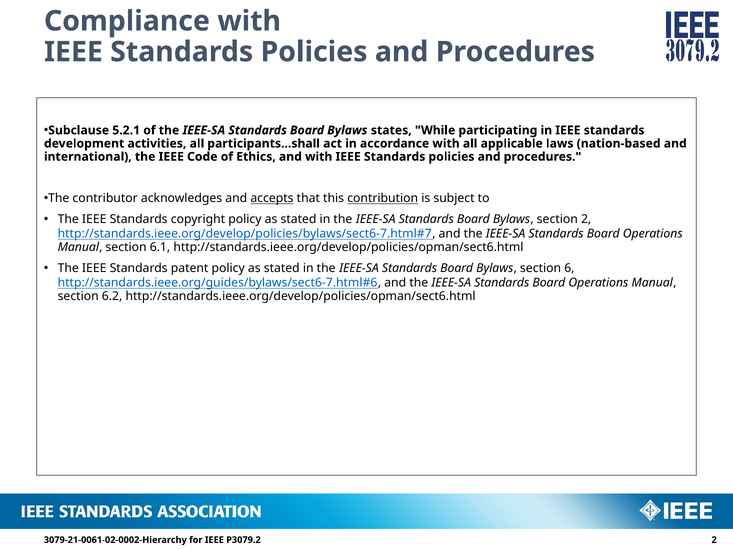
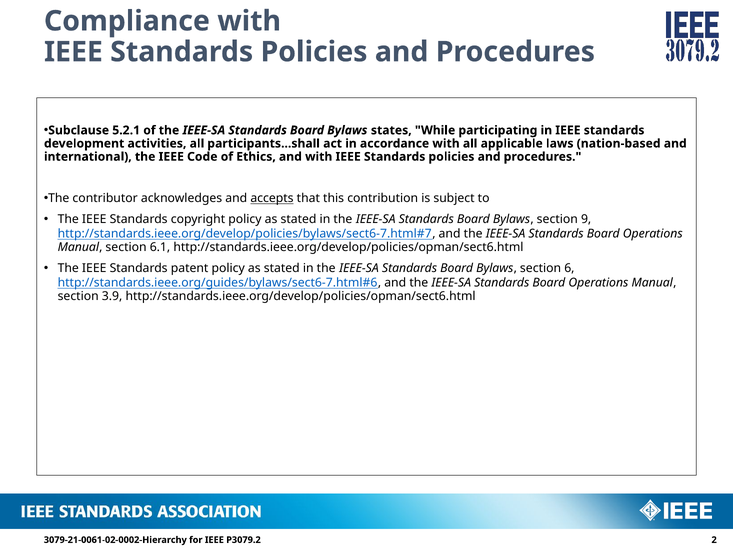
contribution underline: present -> none (383, 198)
section 2: 2 -> 9 (586, 219)
6.2: 6.2 -> 3.9 (112, 296)
